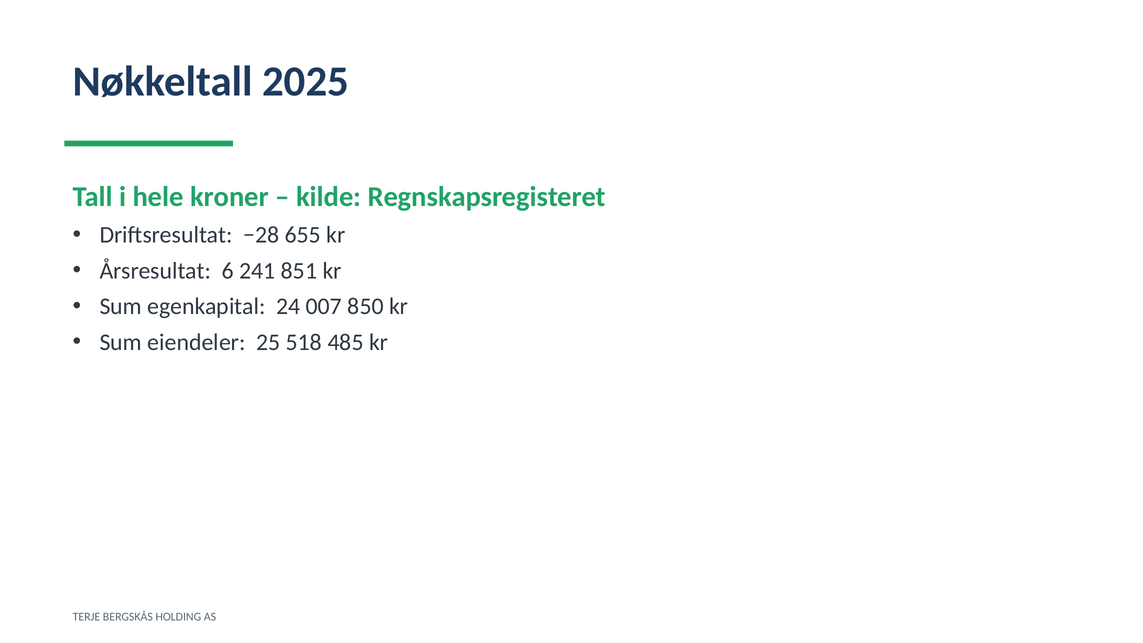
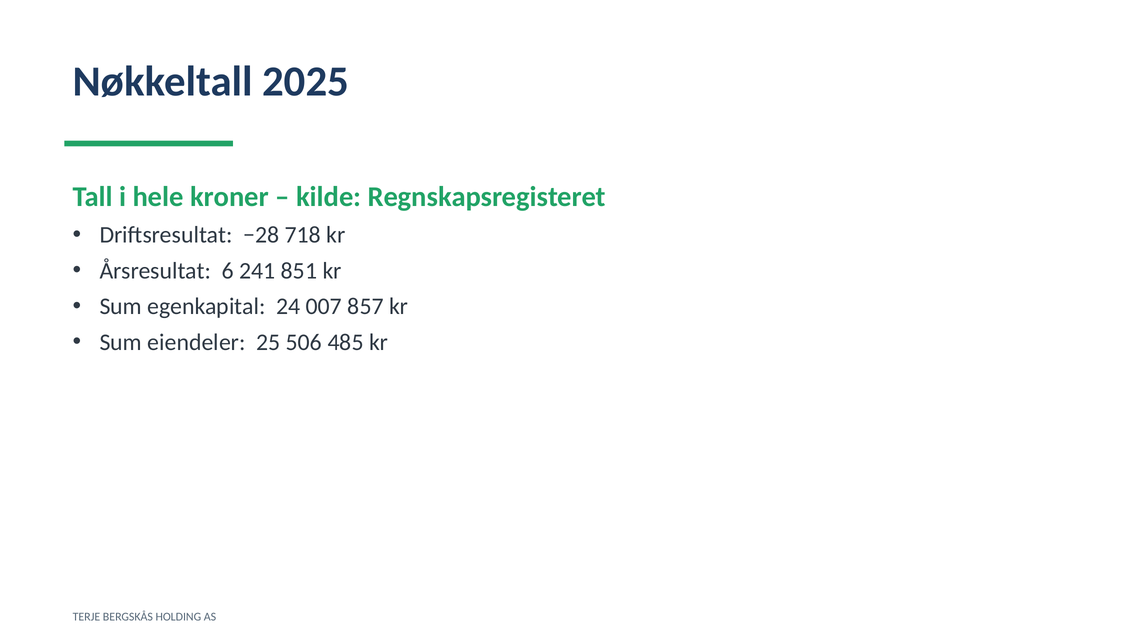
655: 655 -> 718 (303, 235)
850: 850 -> 857 (366, 307)
518: 518 -> 506 (304, 342)
